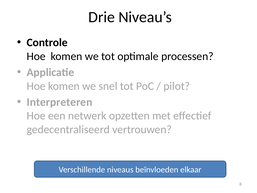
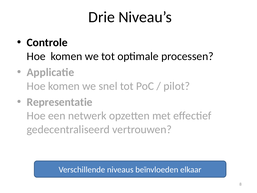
Interpreteren: Interpreteren -> Representatie (60, 102)
